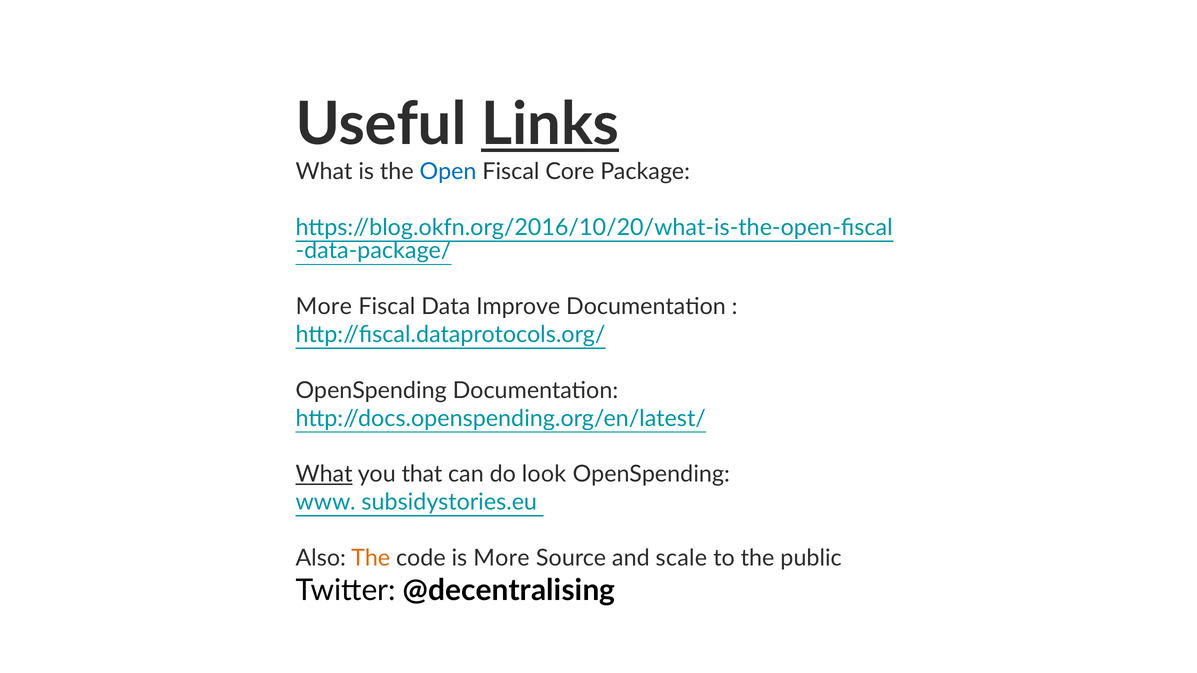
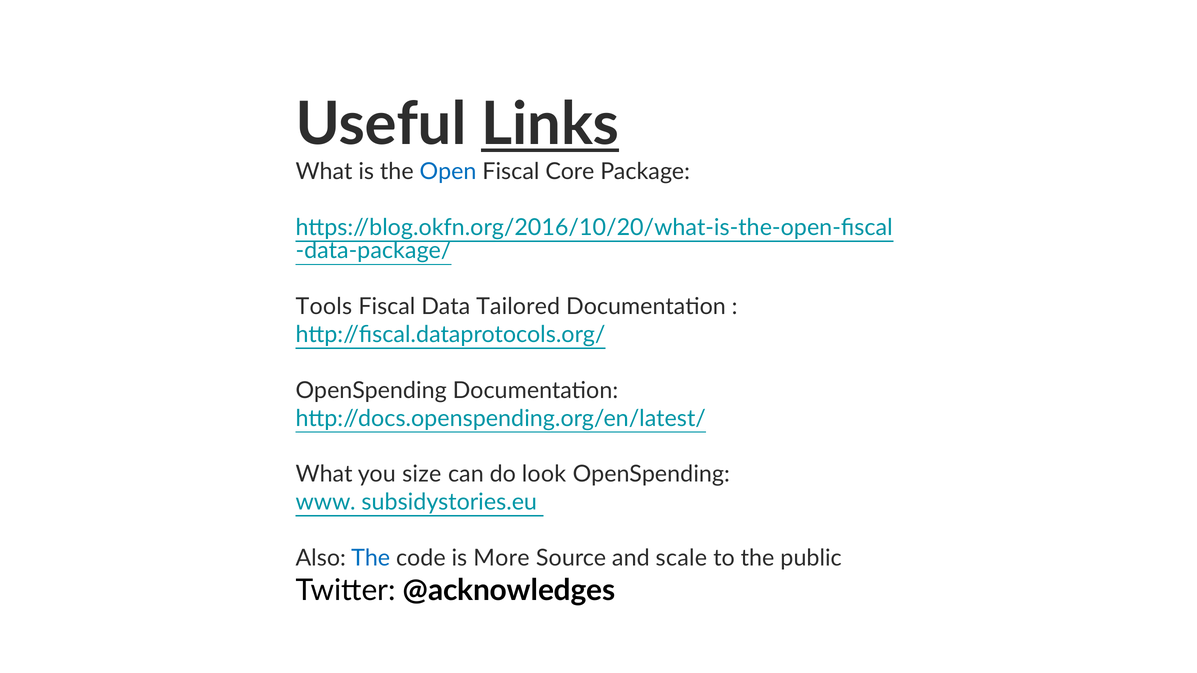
More: More -> Tools (324, 307)
Improve: Improve -> Tailored (518, 307)
What underline: present -> none (324, 474)
that: that -> size (422, 474)
The colour: orange -> blue (371, 558)
@decentralising: @decentralising -> @acknowledges (509, 591)
